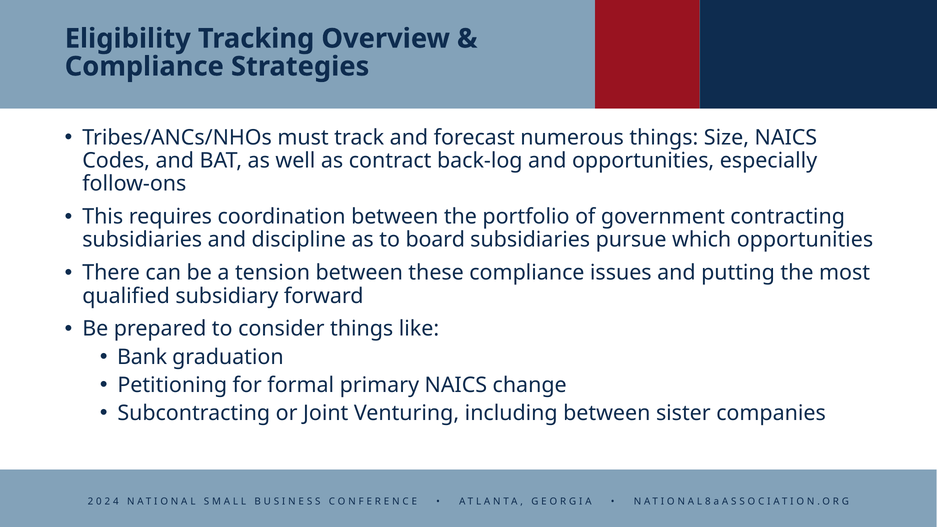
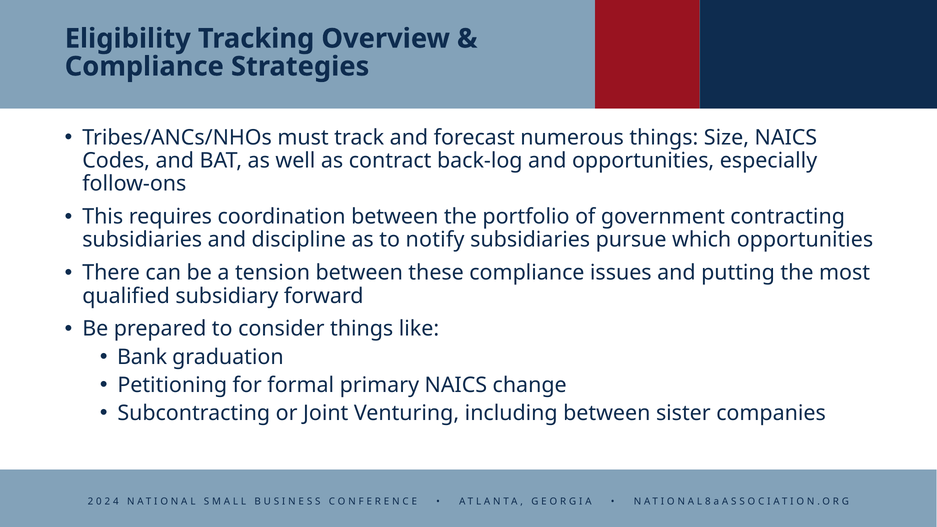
board: board -> notify (435, 240)
